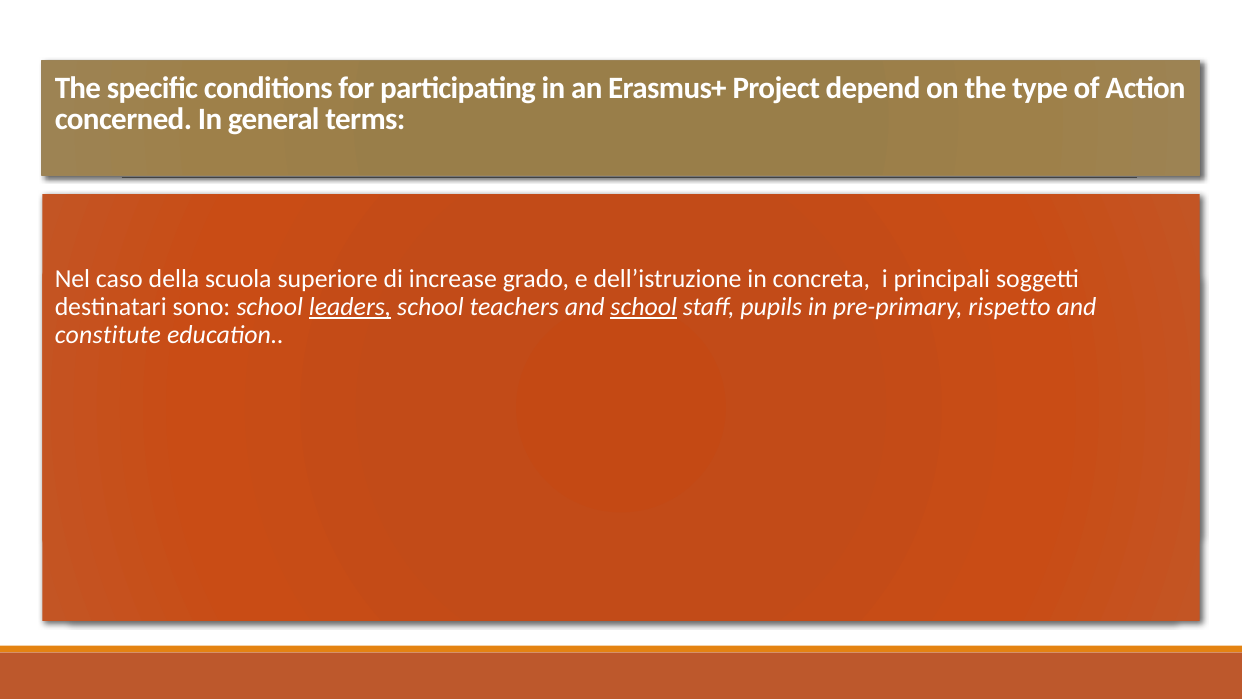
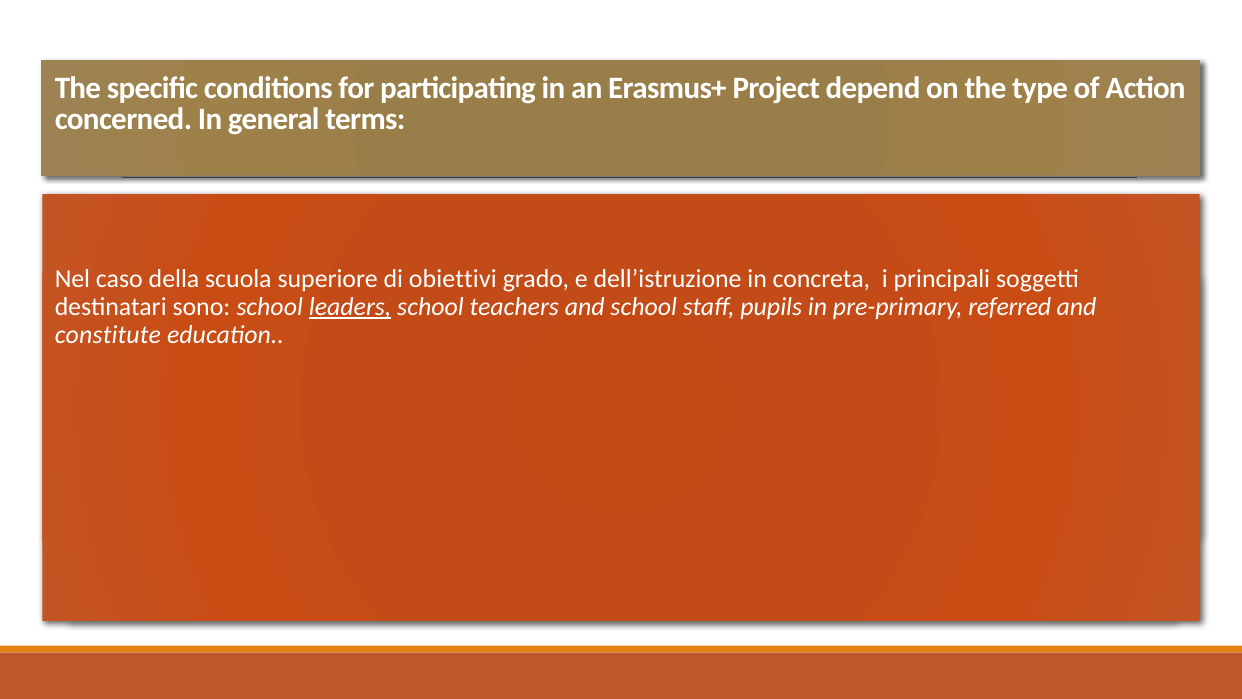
increase: increase -> obiettivi (453, 279)
school underline: present -> none (644, 307)
rispetto: rispetto -> referred (1010, 307)
